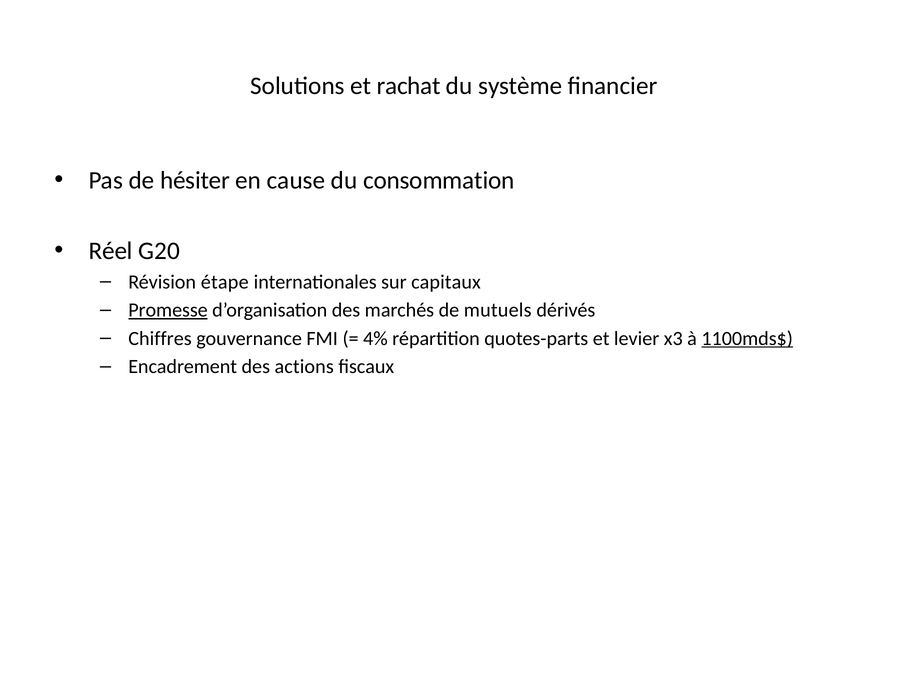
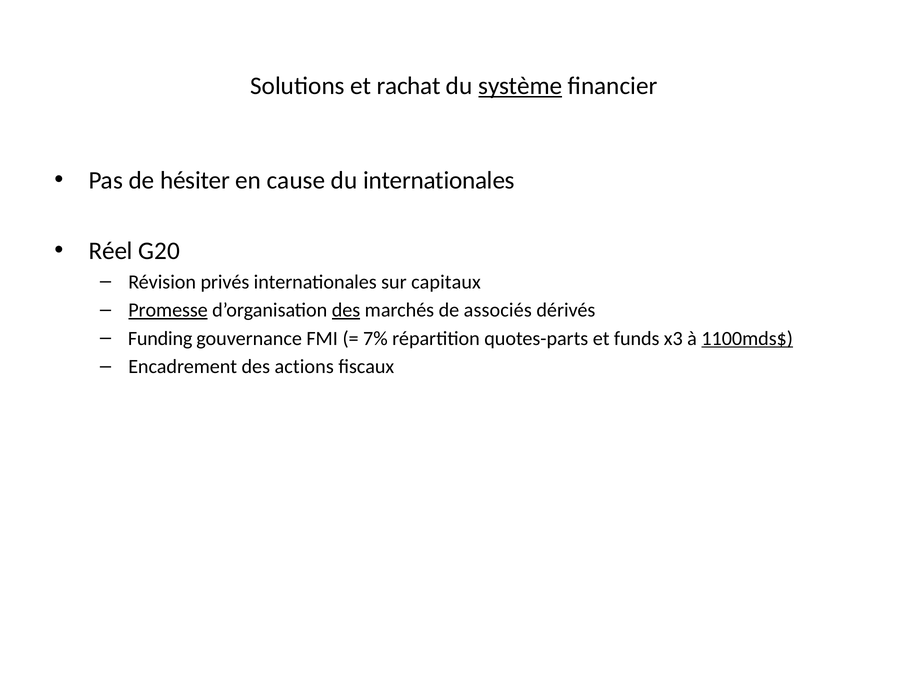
système underline: none -> present (520, 86)
du consommation: consommation -> internationales (439, 180)
étape: étape -> privés (225, 282)
des underline: none -> present (346, 310)
mutuels: mutuels -> associés (498, 310)
Chiffres: Chiffres -> Funding (160, 338)
4%: 4% -> 7% (375, 338)
levier: levier -> funds (637, 338)
